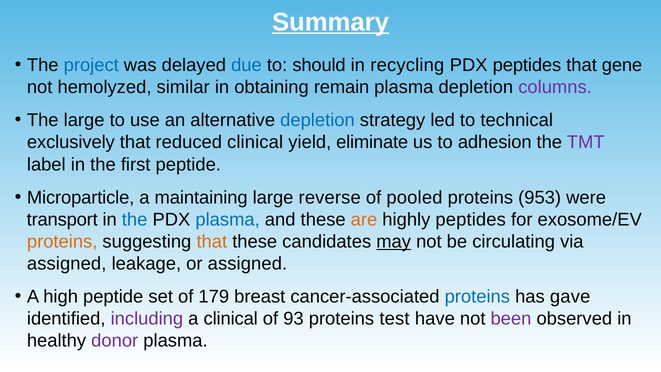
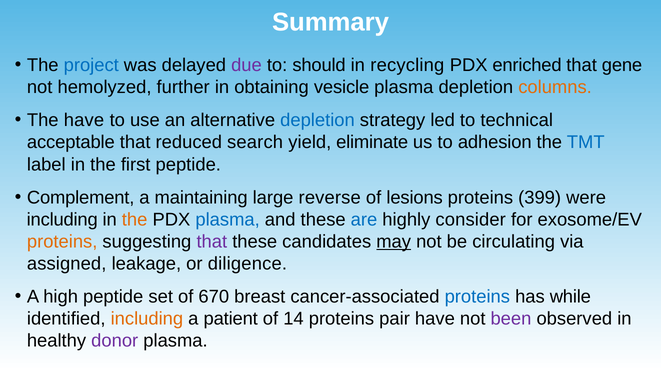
Summary underline: present -> none (331, 22)
due colour: blue -> purple (246, 65)
PDX peptides: peptides -> enriched (527, 65)
similar: similar -> further (183, 87)
remain: remain -> vesicle (342, 87)
columns colour: purple -> orange (555, 87)
The large: large -> have (84, 120)
exclusively: exclusively -> acceptable (71, 142)
reduced clinical: clinical -> search (255, 142)
TMT colour: purple -> blue (586, 142)
Microparticle: Microparticle -> Complement (81, 197)
pooled: pooled -> lesions (415, 197)
953: 953 -> 399 (540, 197)
transport: transport -> including (62, 219)
the colour: blue -> orange (135, 219)
are colour: orange -> blue (364, 219)
highly peptides: peptides -> consider (471, 219)
that colour: orange -> purple (212, 241)
or assigned: assigned -> diligence (247, 264)
179: 179 -> 670 (214, 297)
gave: gave -> while (570, 297)
including colour: purple -> orange (147, 319)
a clinical: clinical -> patient (231, 319)
93: 93 -> 14 (293, 319)
test: test -> pair (395, 319)
